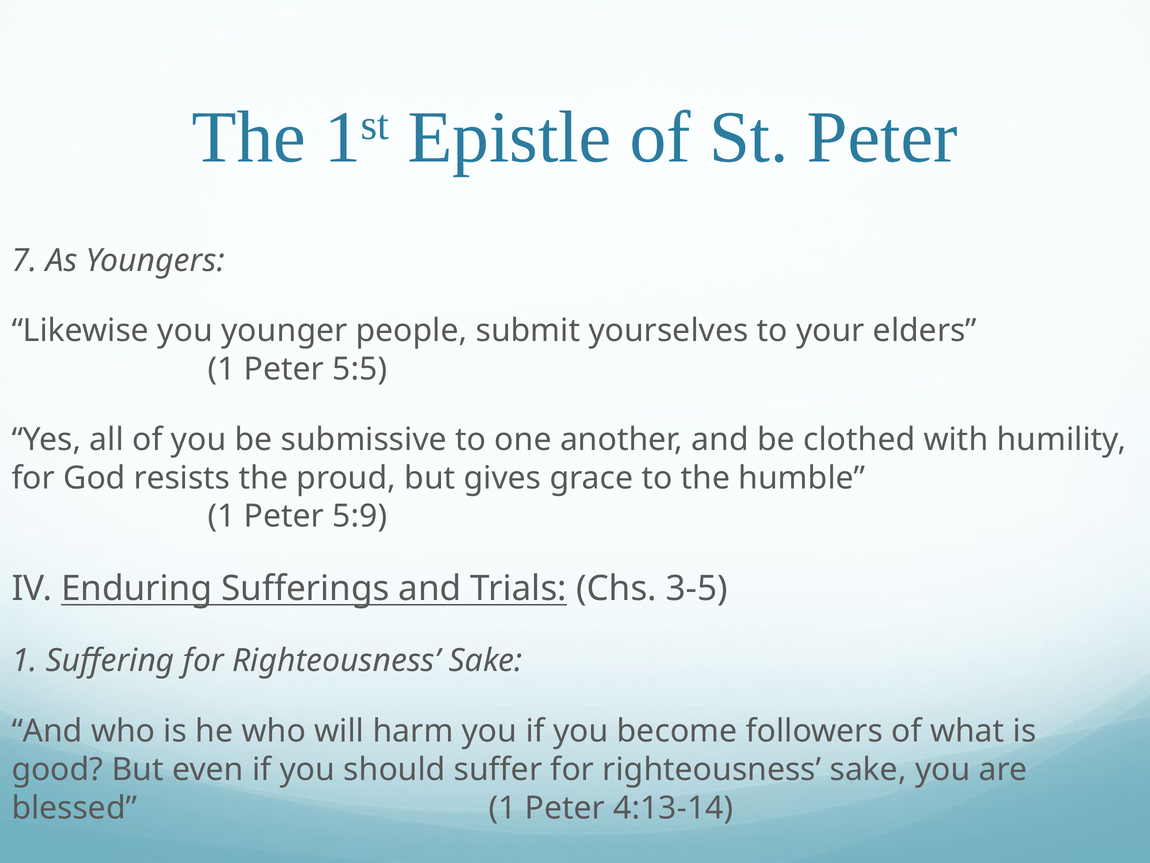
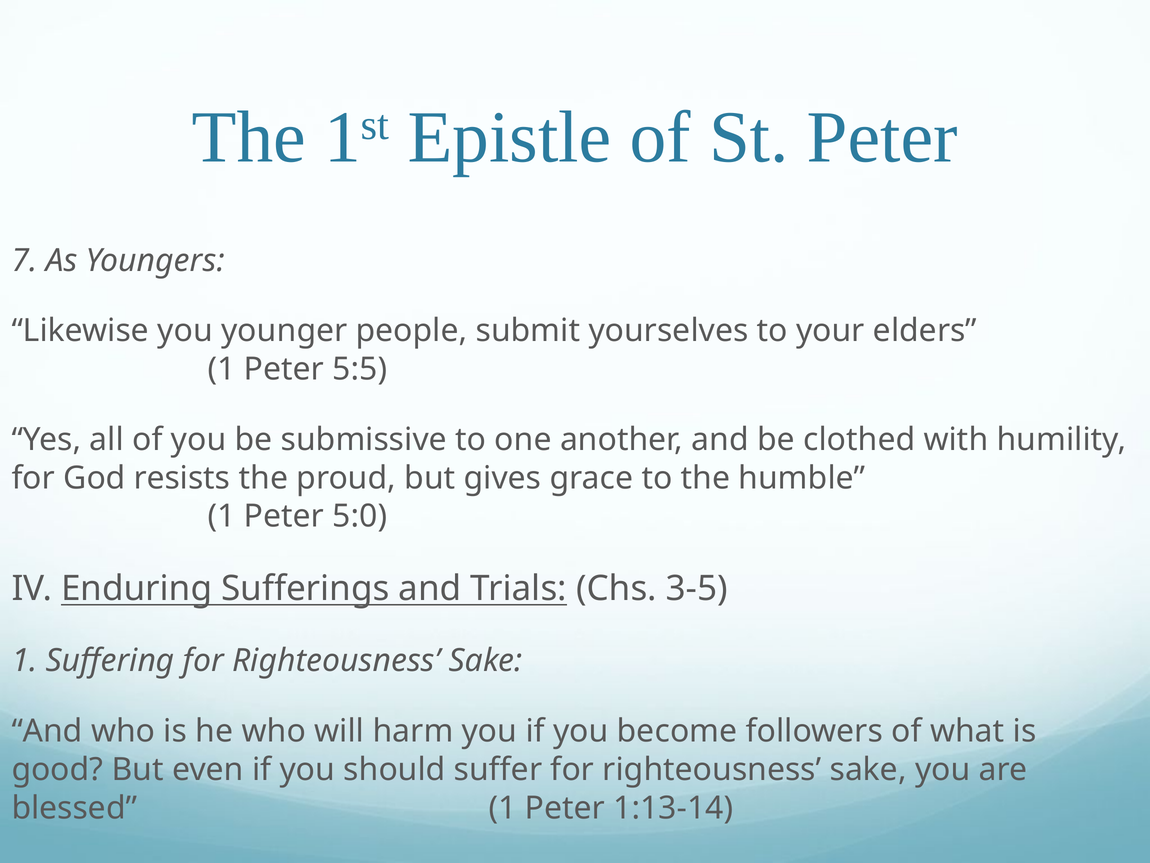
5:9: 5:9 -> 5:0 (360, 516)
4:13-14: 4:13-14 -> 1:13-14 (673, 807)
